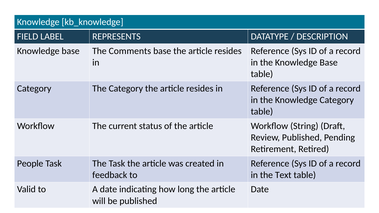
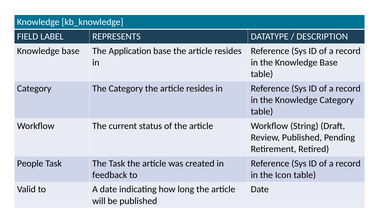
Comments: Comments -> Application (130, 51)
Text: Text -> Icon (283, 175)
